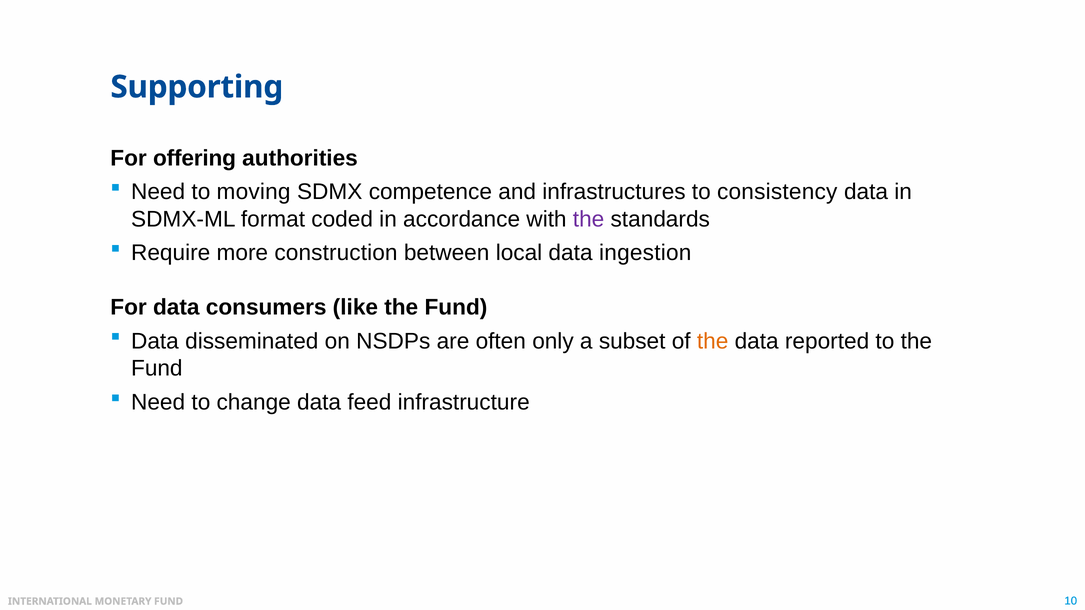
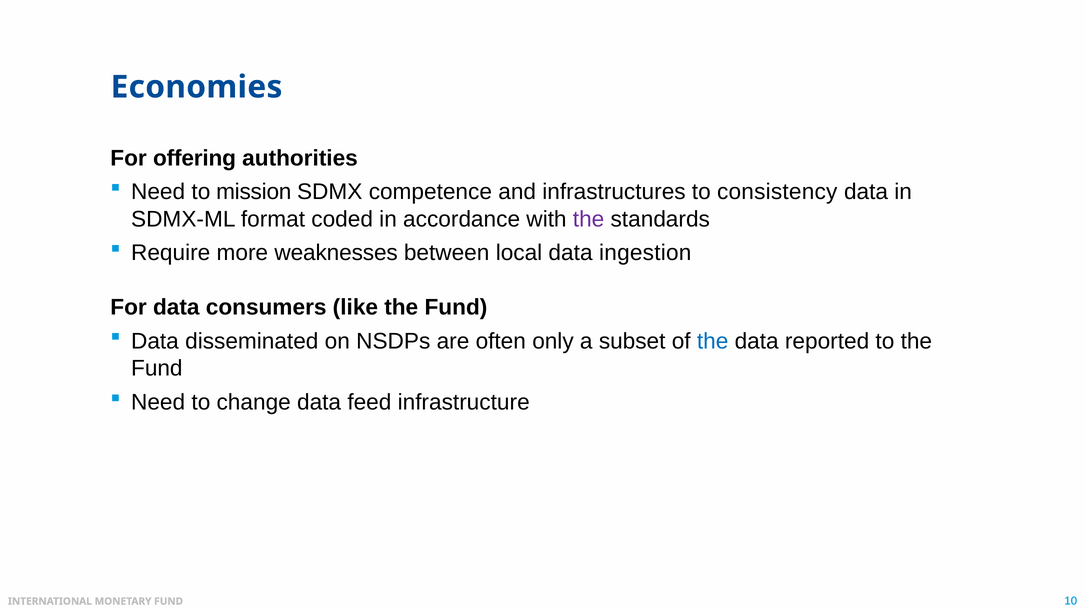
Supporting: Supporting -> Economies (196, 87)
moving: moving -> mission (254, 192)
construction: construction -> weaknesses (336, 253)
the colour: orange -> blue (713, 341)
